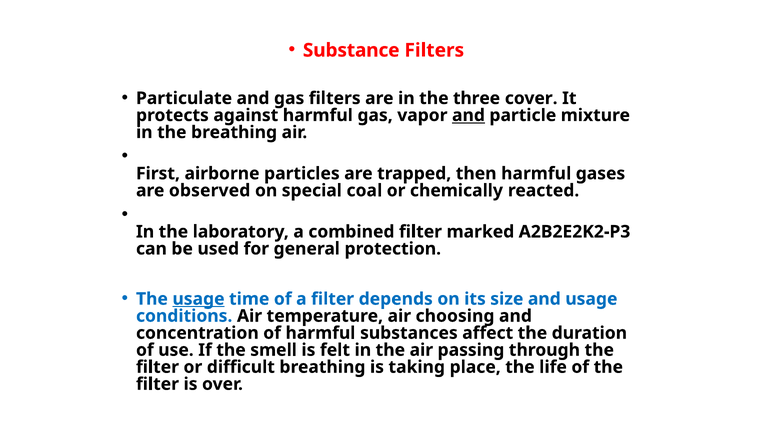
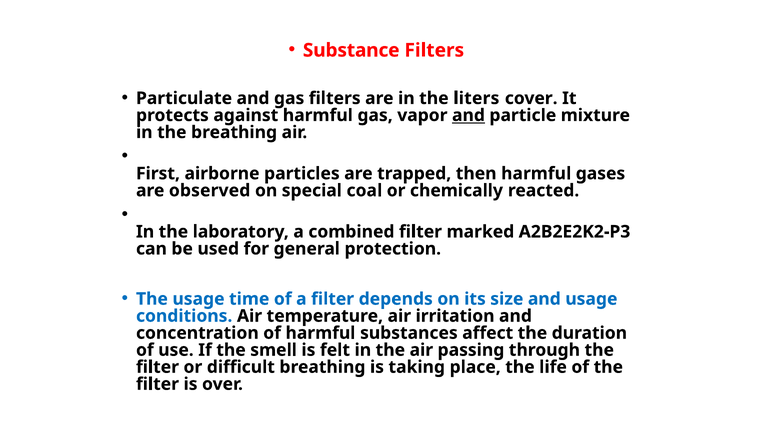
three: three -> liters (476, 98)
usage underline: present -> none (198, 299)
choosing: choosing -> irritation (455, 316)
